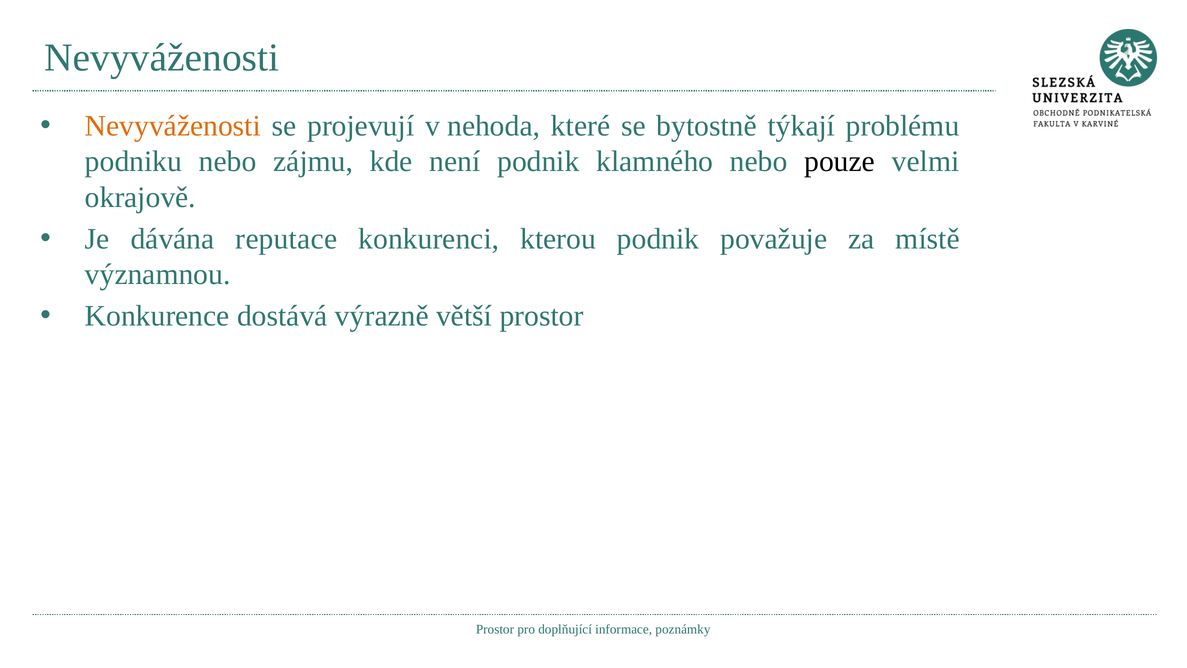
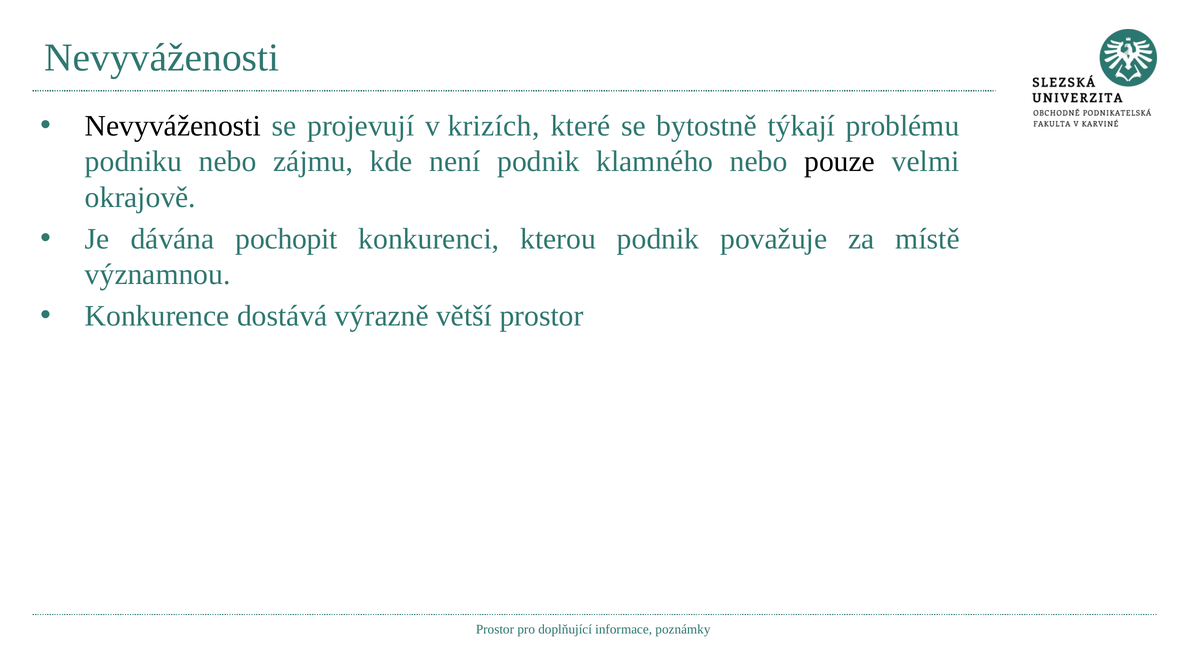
Nevyváženosti colour: orange -> black (173, 126)
nehoda: nehoda -> krizích (494, 126)
reputace: reputace -> pochopit (287, 239)
